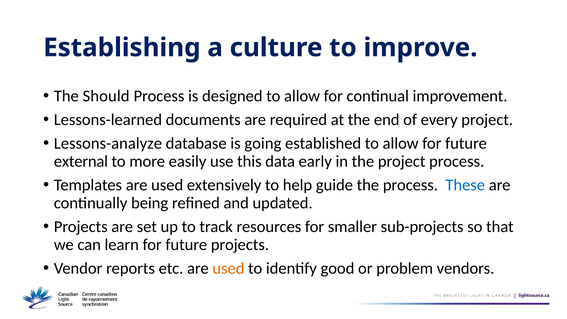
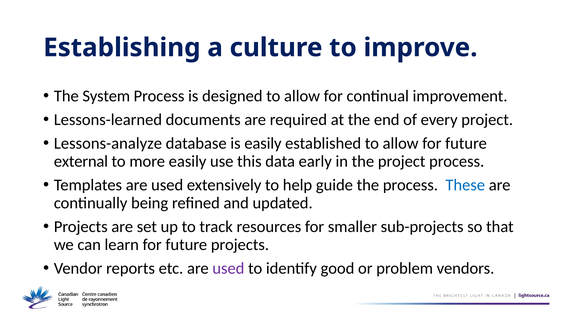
Should: Should -> System (106, 96)
is going: going -> easily (263, 143)
used colour: orange -> purple (228, 268)
